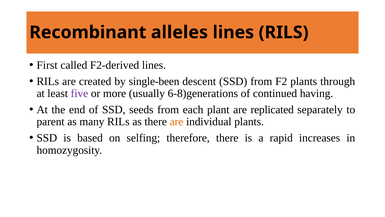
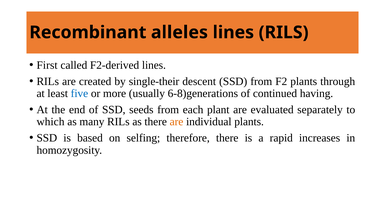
single-been: single-been -> single-their (154, 81)
five colour: purple -> blue (79, 93)
replicated: replicated -> evaluated (272, 109)
parent: parent -> which (51, 122)
